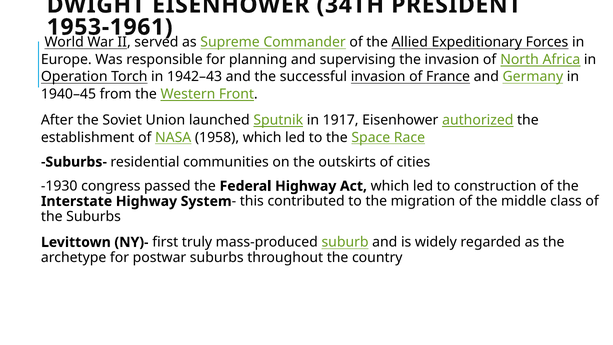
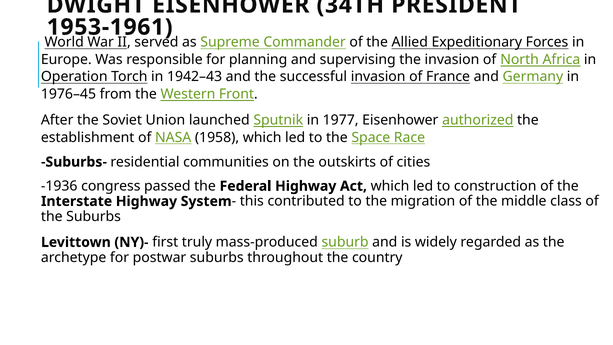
1940–45: 1940–45 -> 1976–45 (69, 94)
1917: 1917 -> 1977 (341, 120)
-1930: -1930 -> -1936 (59, 186)
